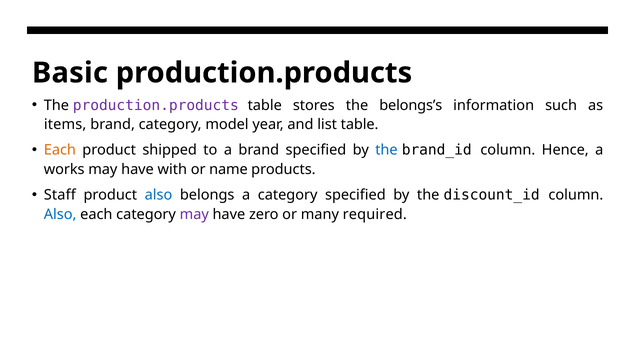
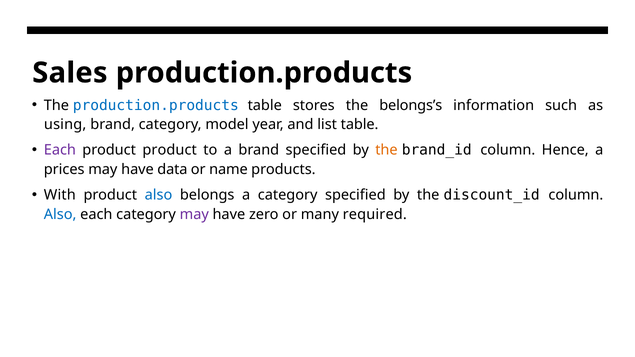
Basic: Basic -> Sales (70, 73)
production.products colour: purple -> blue (156, 105)
items: items -> using (65, 124)
Each colour: orange -> purple (60, 150)
product shipped: shipped -> product (170, 150)
the colour: blue -> orange (386, 150)
works: works -> prices (64, 169)
with: with -> data (172, 169)
Staff: Staff -> With (60, 195)
